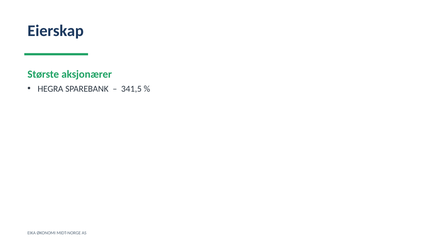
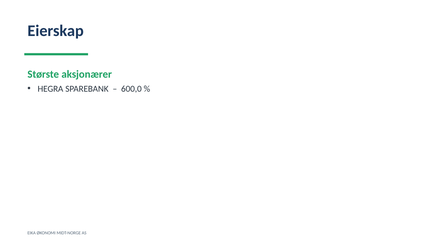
341,5: 341,5 -> 600,0 (131, 89)
